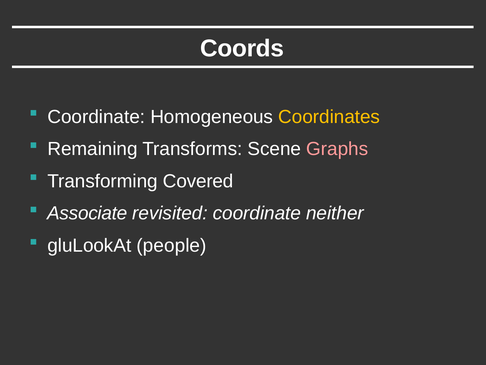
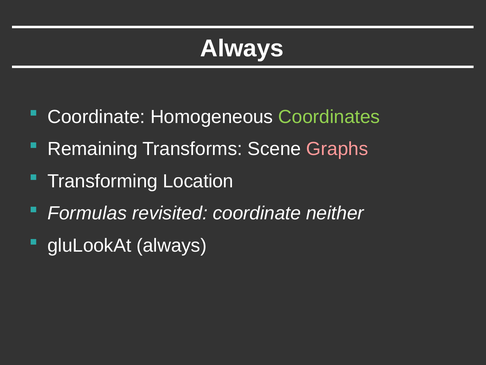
Coords: Coords -> Always (242, 48)
Coordinates colour: yellow -> light green (329, 117)
Covered: Covered -> Location (198, 181)
Associate: Associate -> Formulas (87, 213)
gluLookAt people: people -> always (172, 245)
